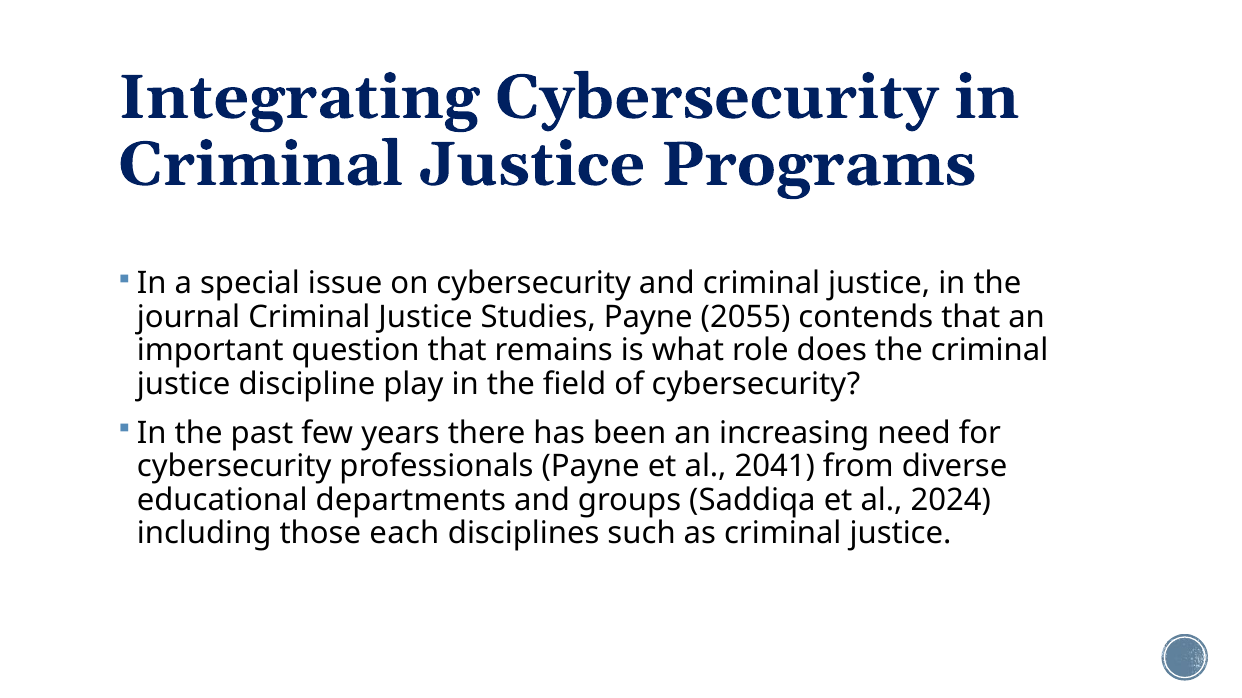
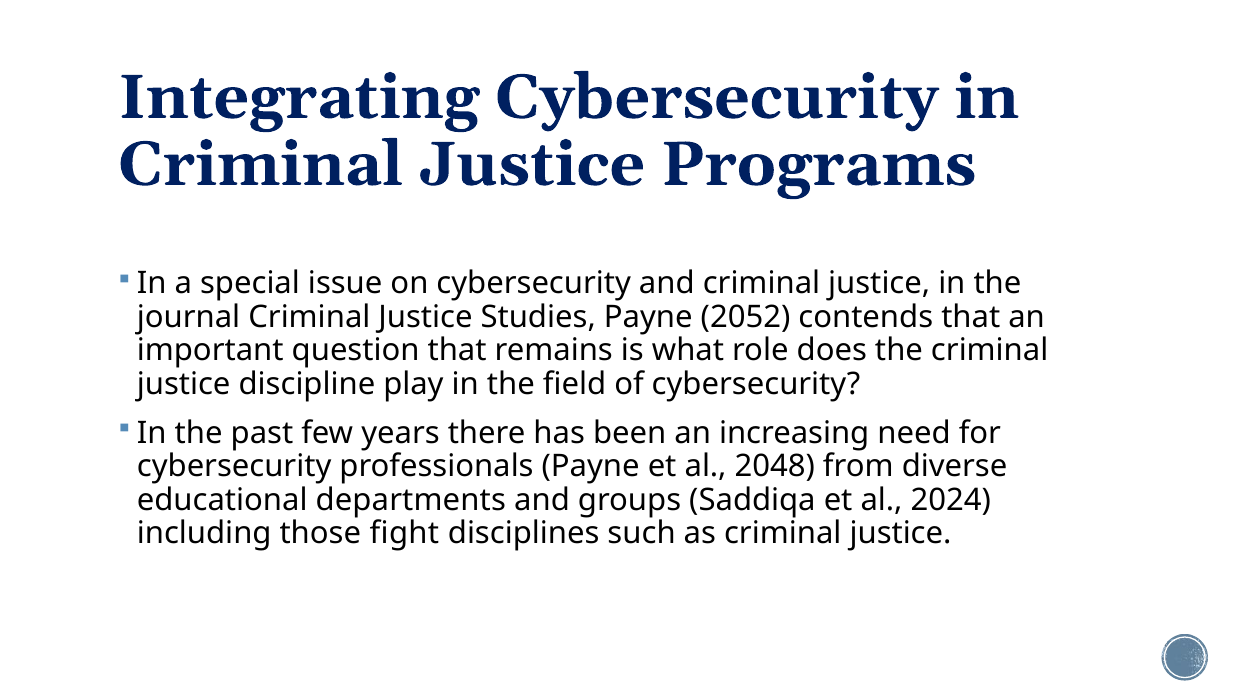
2055: 2055 -> 2052 (746, 317)
2041: 2041 -> 2048 (775, 467)
each: each -> fight (404, 534)
